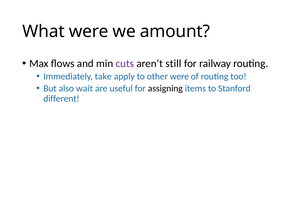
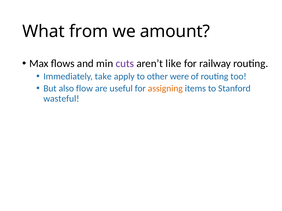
What were: were -> from (89, 32)
still: still -> like (173, 64)
wait: wait -> flow (84, 89)
assigning colour: black -> orange (165, 89)
different: different -> wasteful (61, 99)
